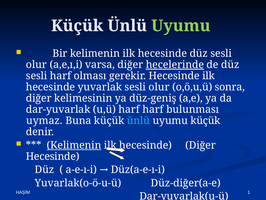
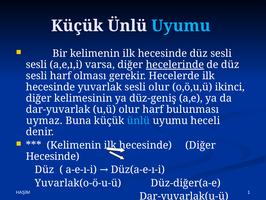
Uyumu colour: light green -> light blue (181, 26)
olur: olur -> sesli (36, 65)
gerekir Hecesinde: Hecesinde -> Hecelerde (174, 76)
sonra: sonra -> ikinci (230, 87)
u,ü harf: harf -> olur (129, 109)
uyumu küçük: küçük -> heceli (205, 120)
Kelimenin underline: present -> none (74, 145)
